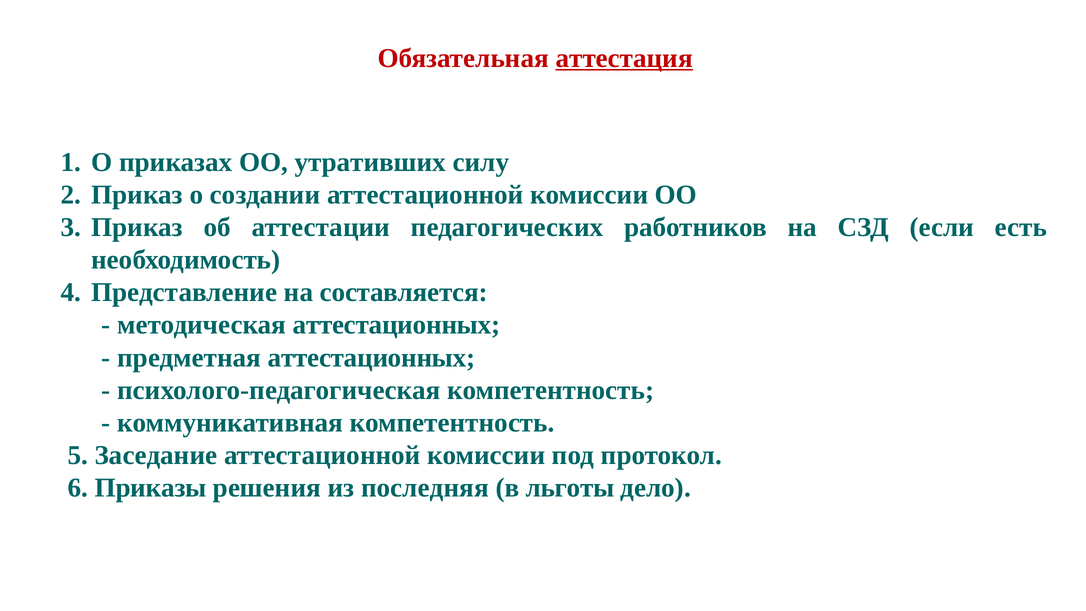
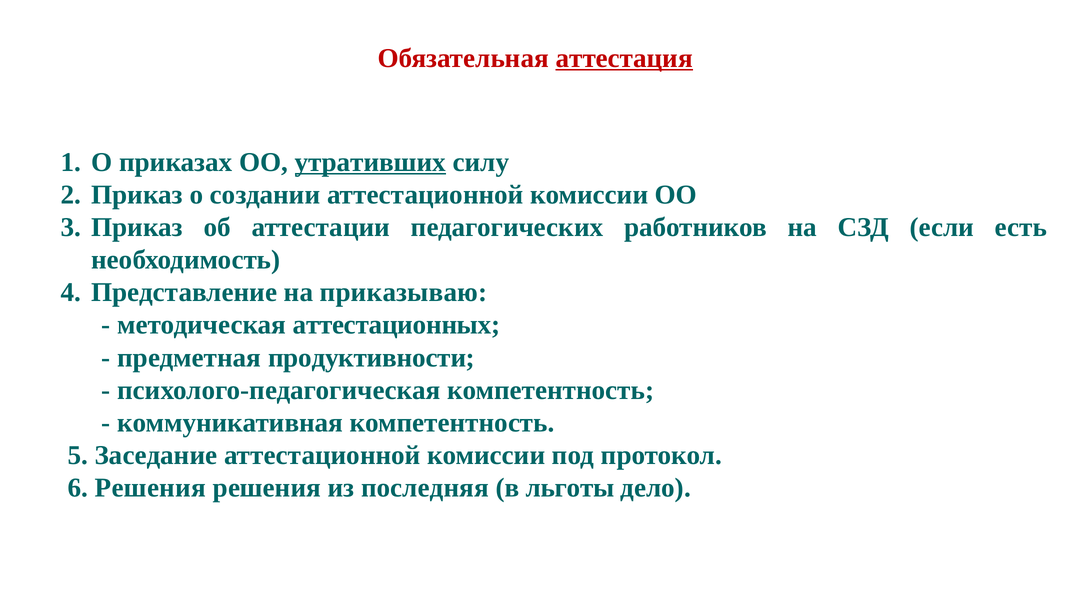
утративших underline: none -> present (370, 162)
составляется: составляется -> приказываю (404, 292)
предметная аттестационных: аттестационных -> продуктивности (371, 357)
6 Приказы: Приказы -> Решения (150, 488)
